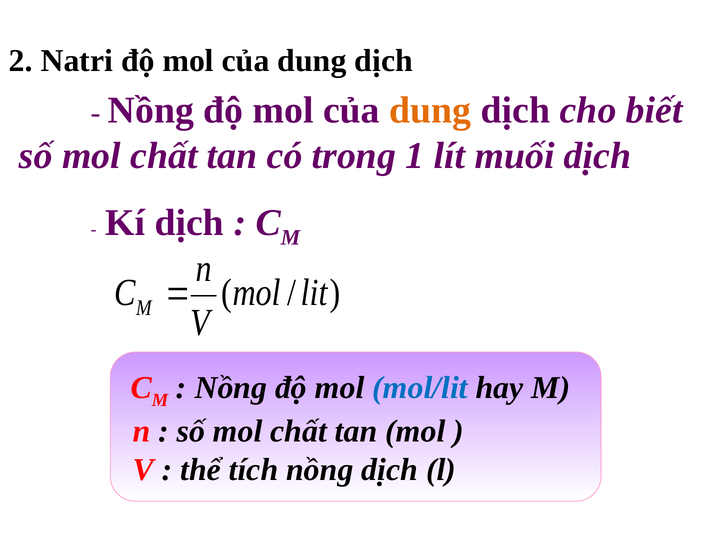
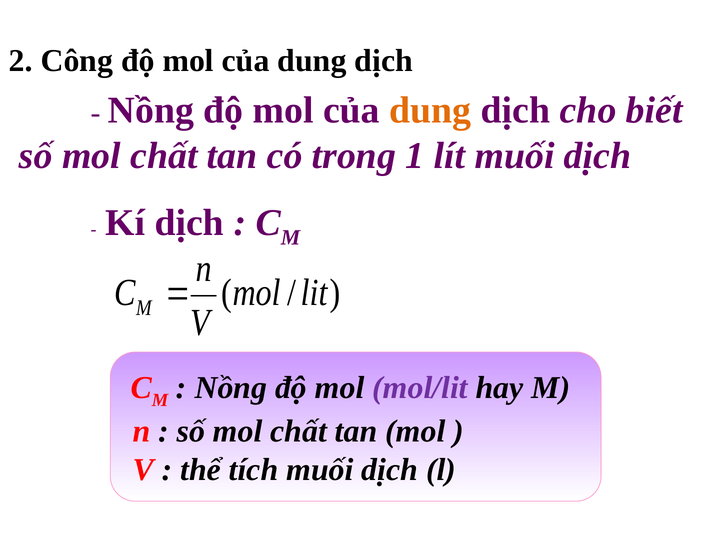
Natri: Natri -> Công (77, 61)
mol/lit colour: blue -> purple (420, 388)
tích nồng: nồng -> muối (320, 470)
